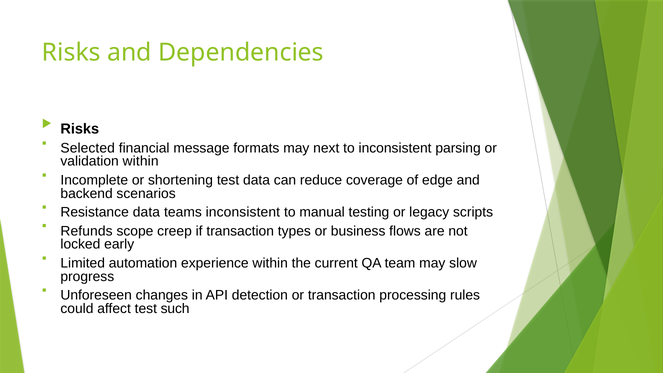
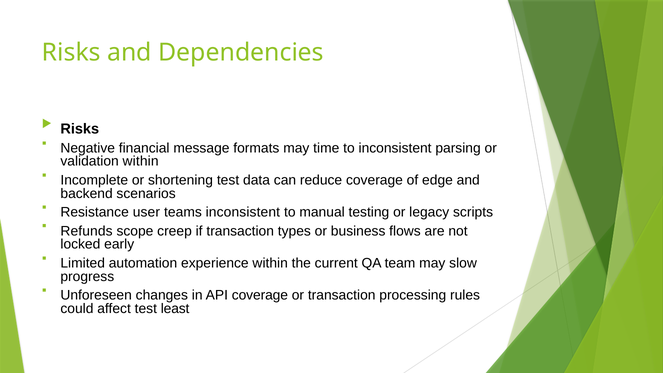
Selected: Selected -> Negative (88, 148)
next: next -> time (326, 148)
Resistance data: data -> user (146, 212)
API detection: detection -> coverage (260, 295)
such: such -> least (175, 308)
